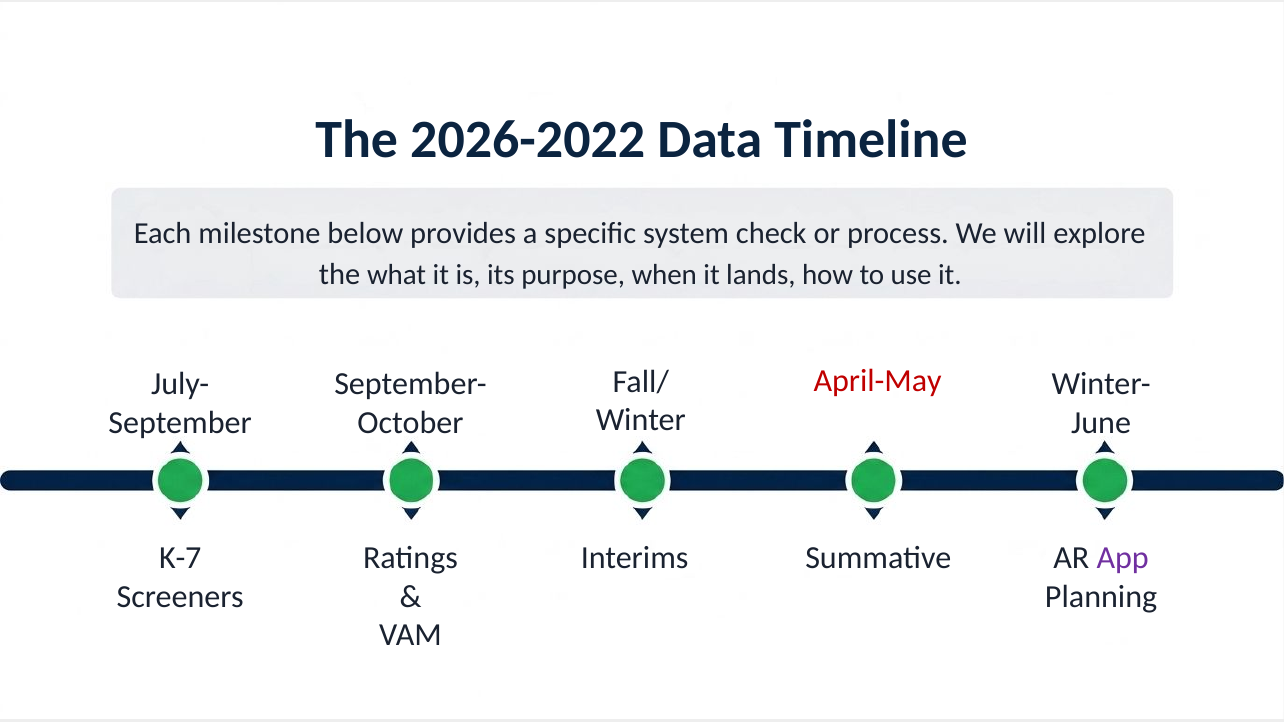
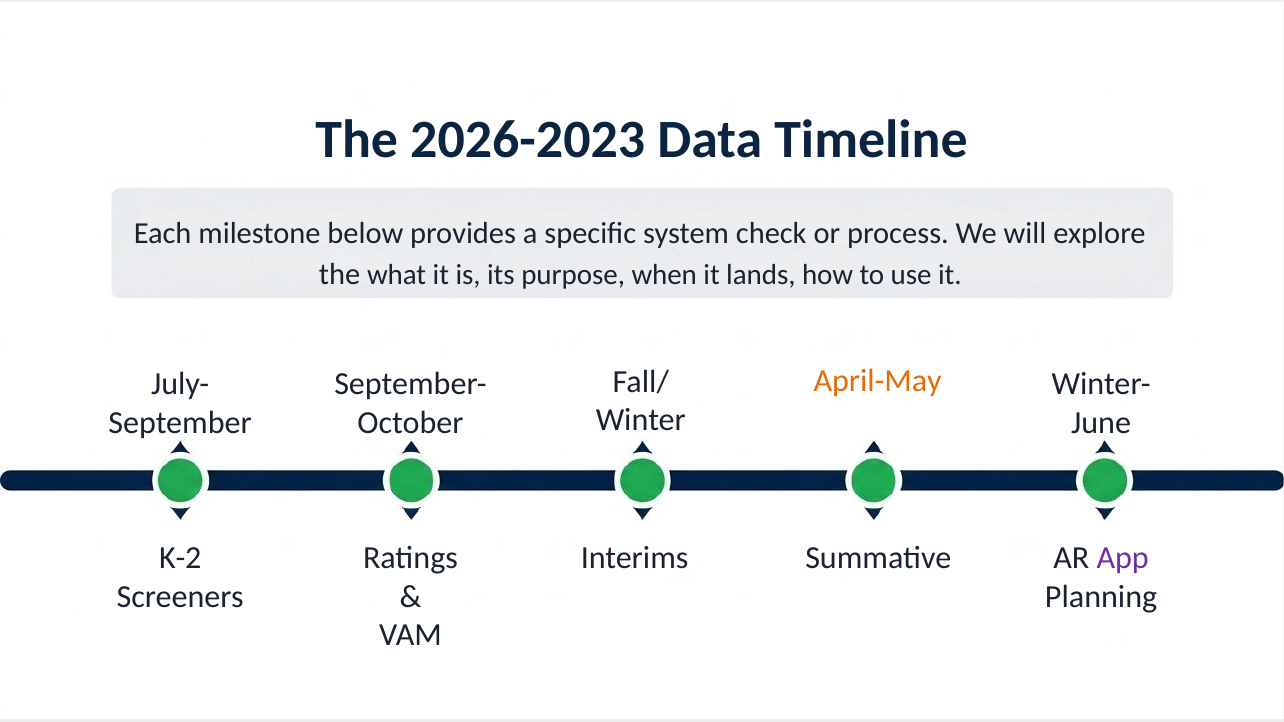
2026-2022: 2026-2022 -> 2026-2023 (528, 139)
April-May colour: red -> orange (878, 381)
K-7: K-7 -> K-2 (180, 558)
